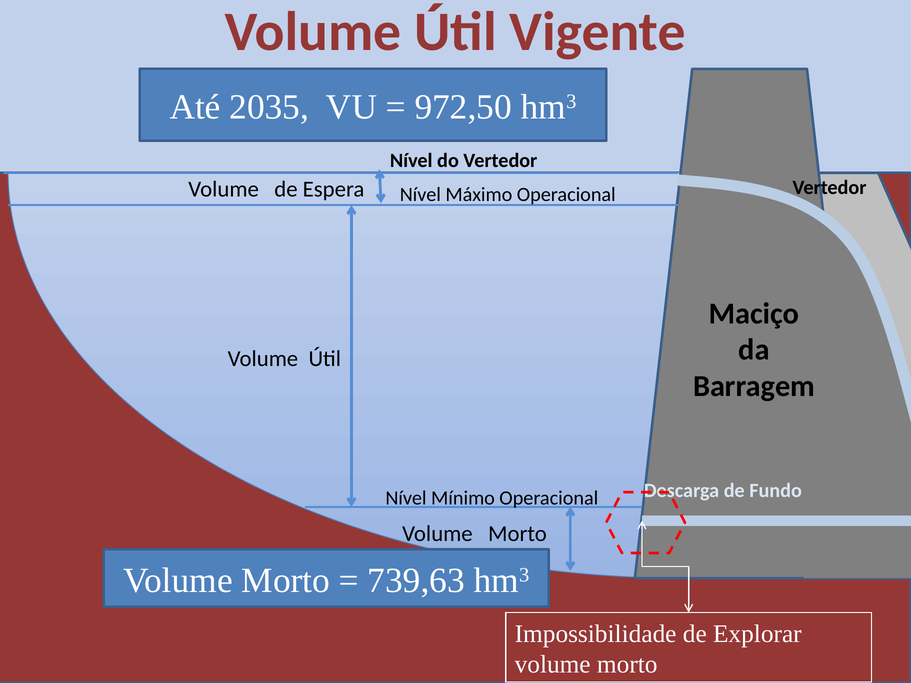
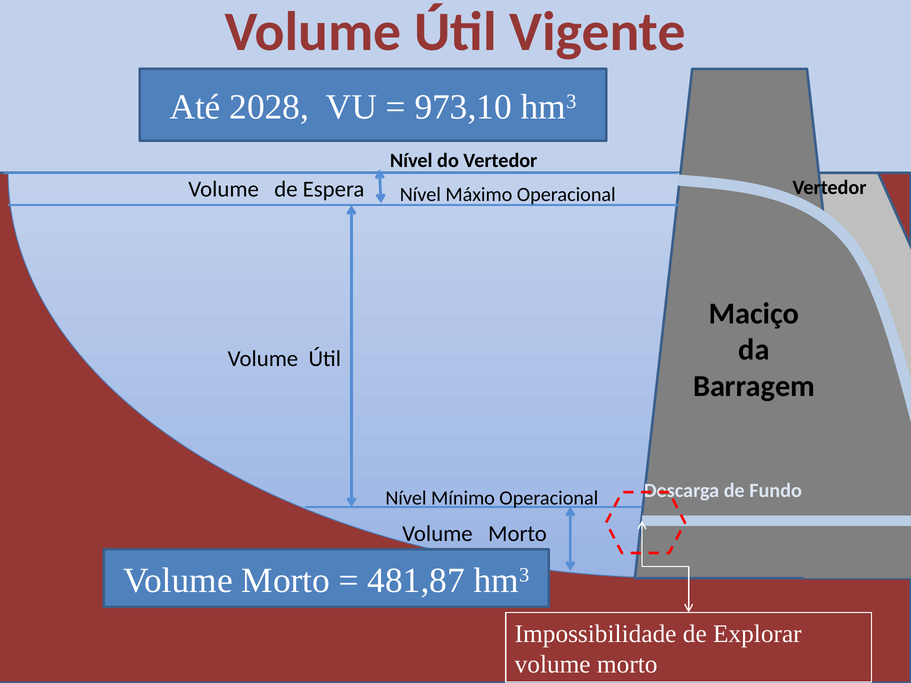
2035: 2035 -> 2028 (269, 107)
972,50: 972,50 -> 973,10 (463, 107)
739,63: 739,63 -> 481,87 (416, 581)
